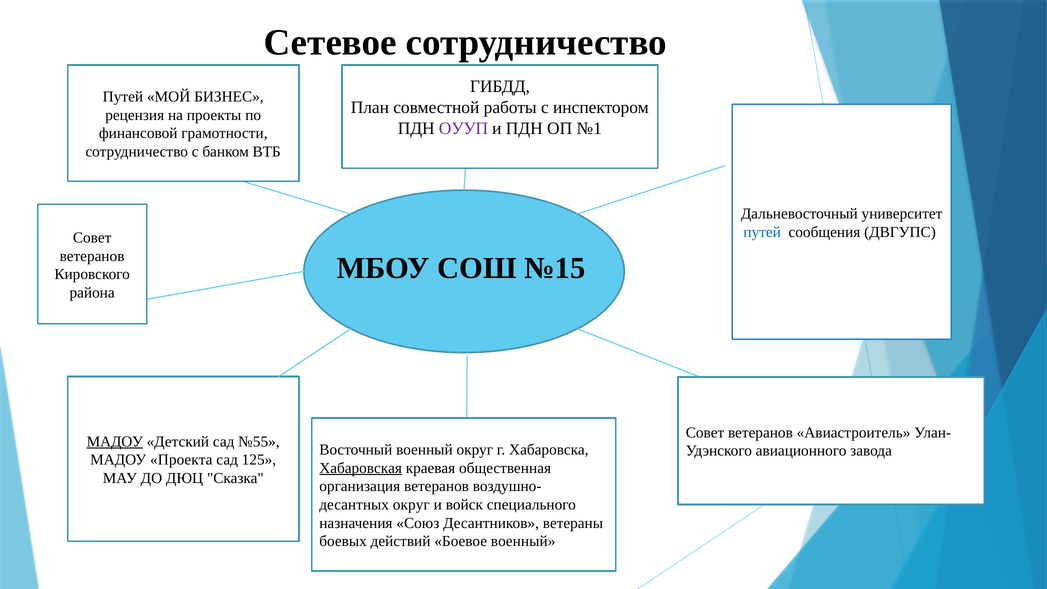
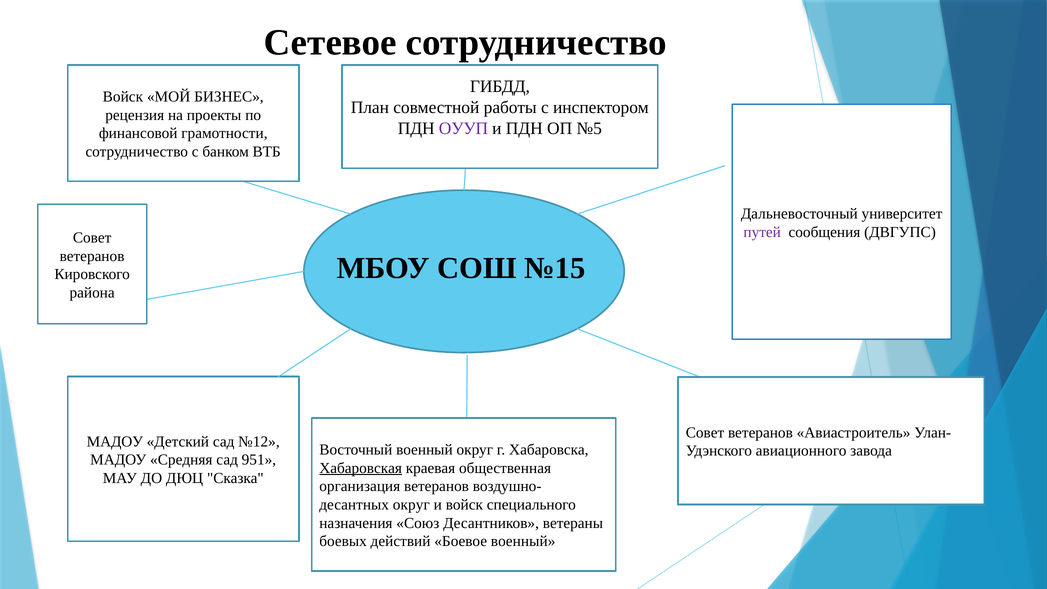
Путей: Путей -> Войск (123, 97)
№1: №1 -> №5 (589, 128)
путей colour: blue -> purple (762, 232)
МАДОУ underline: present -> none (115, 441)
№55: №55 -> №12 (259, 441)
Проекта: Проекта -> Средняя (181, 460)
125: 125 -> 951 (259, 460)
